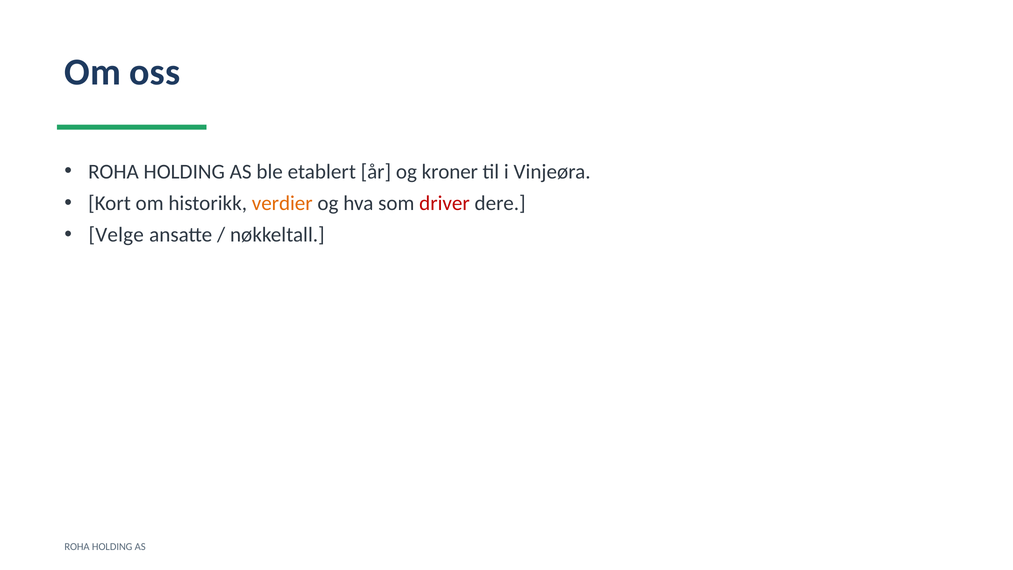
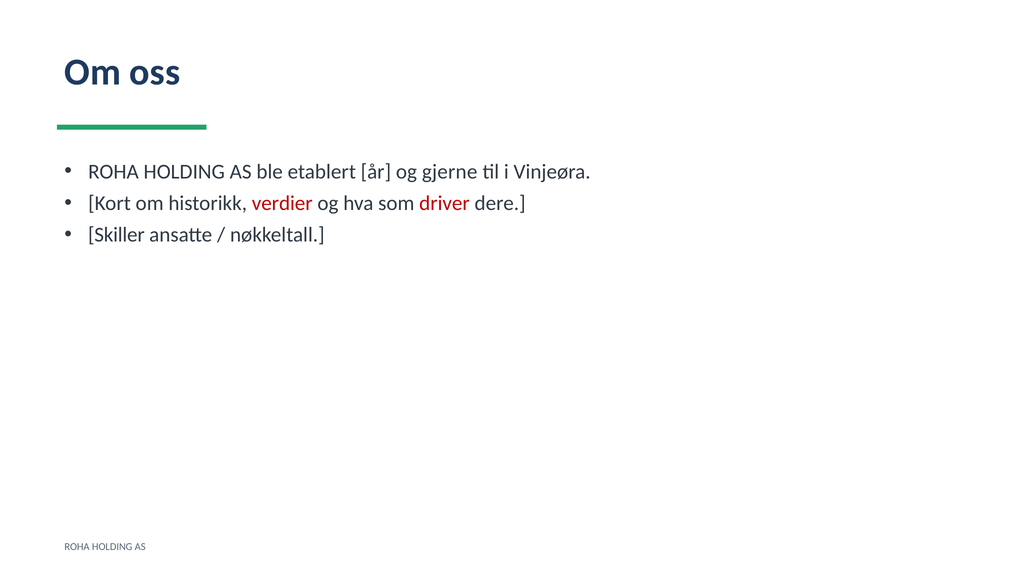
kroner: kroner -> gjerne (450, 172)
verdier colour: orange -> red (282, 203)
Velge: Velge -> Skiller (116, 235)
